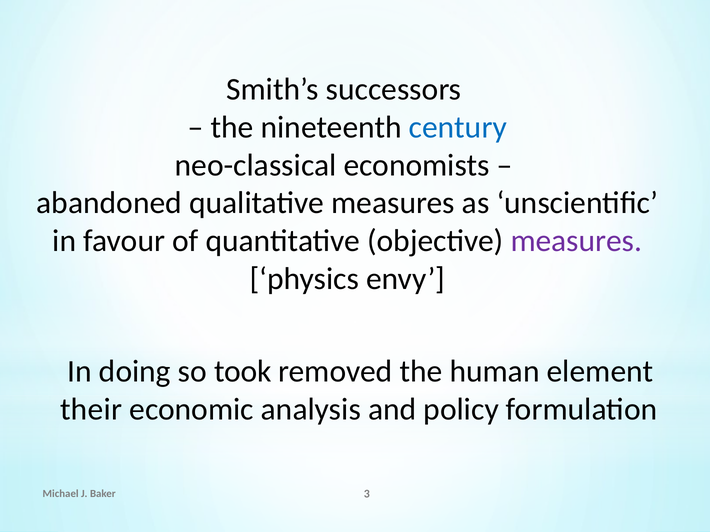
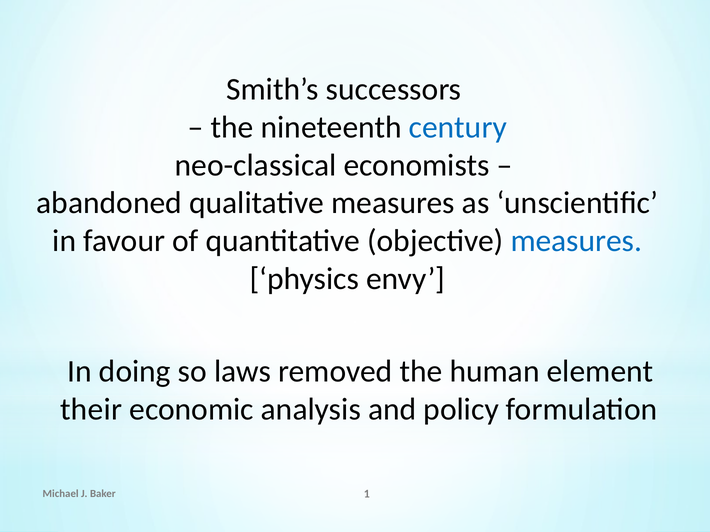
measures colour: purple -> blue (576, 241)
took: took -> laws (243, 372)
3: 3 -> 1 (367, 494)
